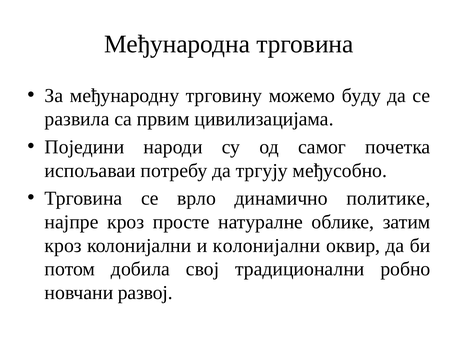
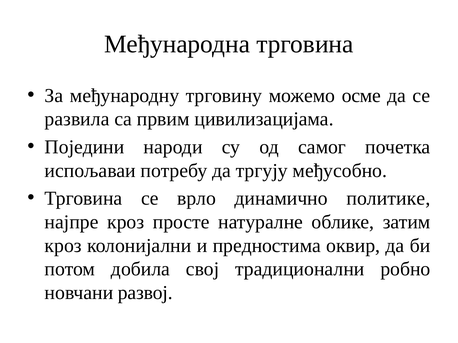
буду: буду -> осме (361, 96)
и колонијални: колонијални -> предностима (267, 246)
